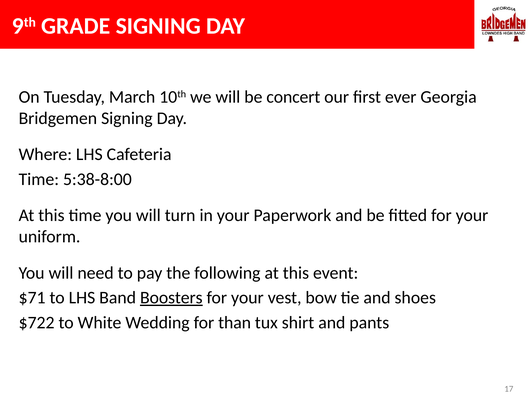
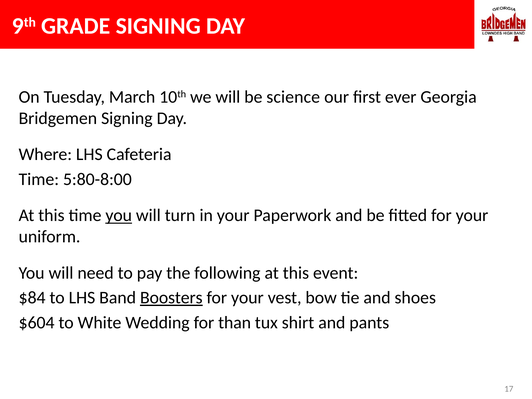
concert: concert -> science (293, 97)
5:38-8:00: 5:38-8:00 -> 5:80-8:00 (97, 179)
you underline: none -> present (119, 215)
$71: $71 -> $84 (32, 298)
$722: $722 -> $604 (37, 323)
